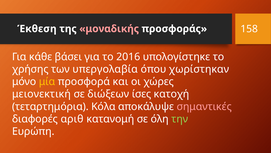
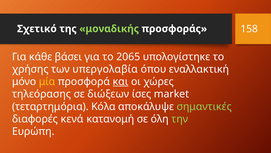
Έκθεση: Έκθεση -> Σχετικό (37, 29)
μοναδικής colour: pink -> light green (109, 29)
2016: 2016 -> 2065 (128, 57)
χωρίστηκαν: χωρίστηκαν -> εναλλακτική (199, 69)
και underline: none -> present (121, 81)
μειονεκτική: μειονεκτική -> τηλεόρασης (42, 94)
κατοχή: κατοχή -> market (171, 94)
σημαντικές colour: pink -> light green (204, 106)
αριθ: αριθ -> κενά (72, 119)
